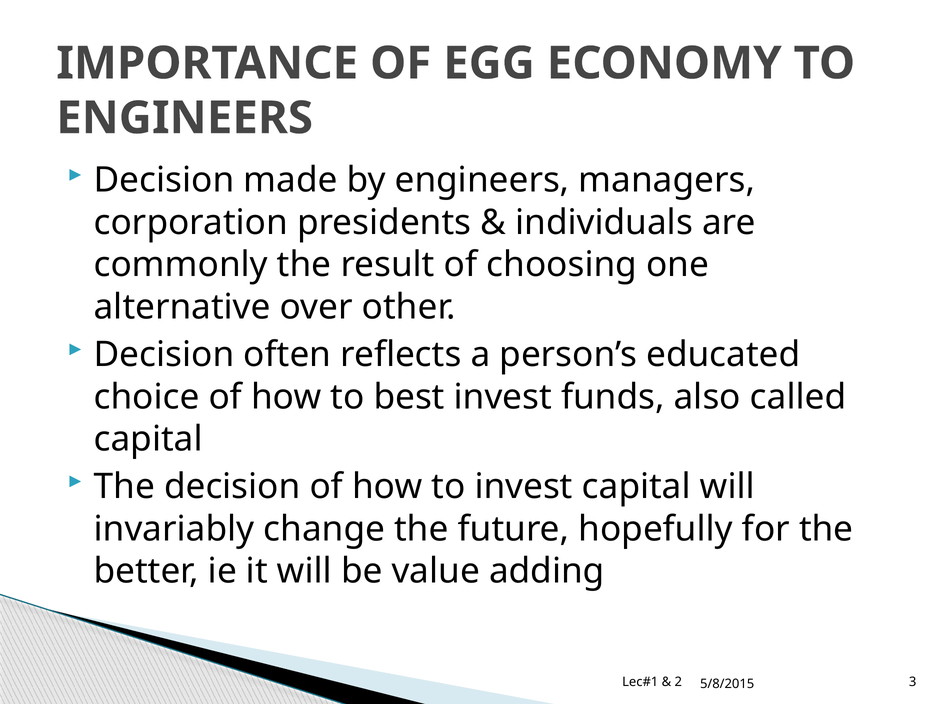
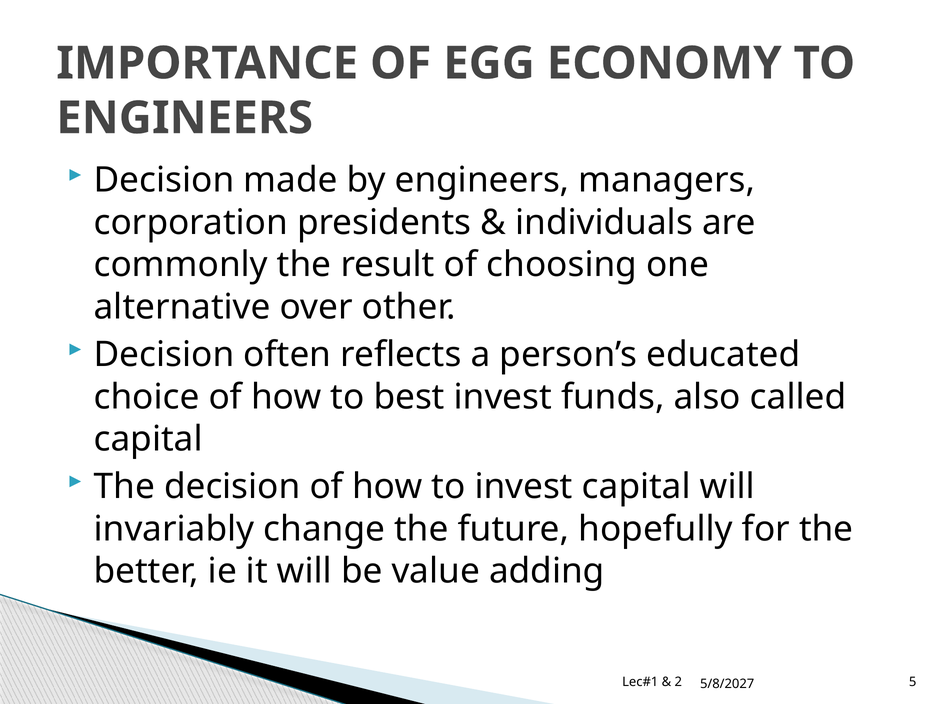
3: 3 -> 5 (913, 682)
5/8/2015: 5/8/2015 -> 5/8/2027 (727, 684)
